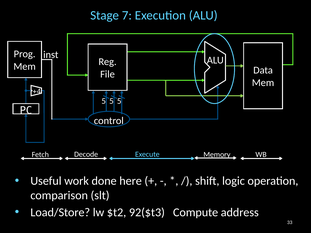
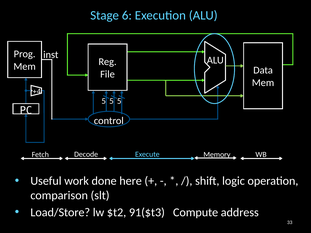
7: 7 -> 6 (127, 15)
92($t3: 92($t3 -> 91($t3 (147, 213)
